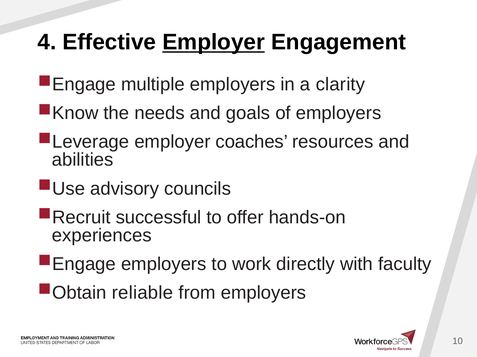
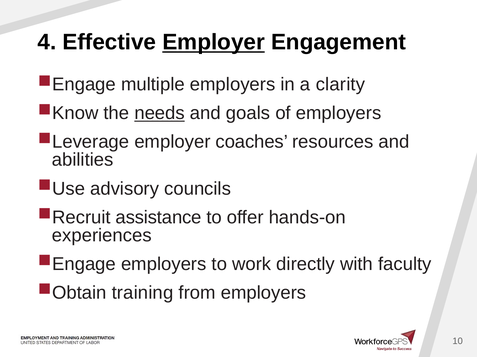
needs underline: none -> present (160, 113)
successful: successful -> assistance (159, 218)
reliable: reliable -> training (143, 293)
